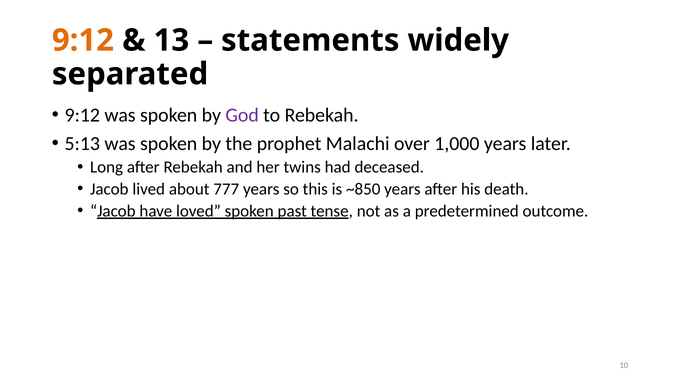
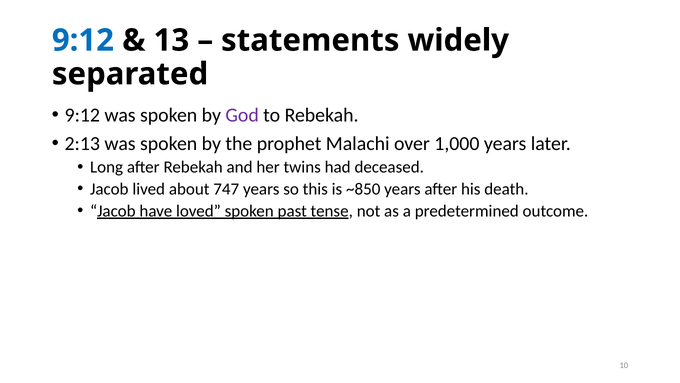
9:12 colour: orange -> blue (83, 40)
5:13: 5:13 -> 2:13 (82, 143)
777: 777 -> 747 (226, 189)
